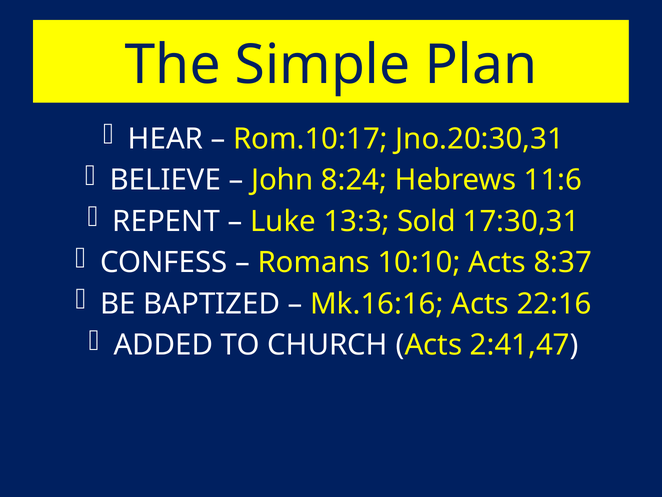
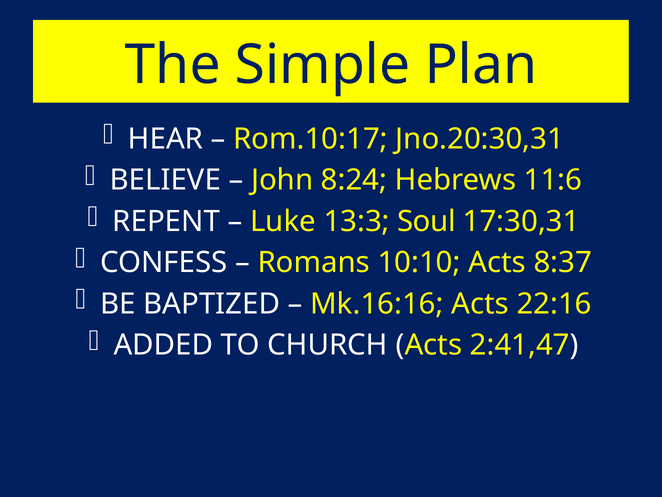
Sold: Sold -> Soul (426, 221)
